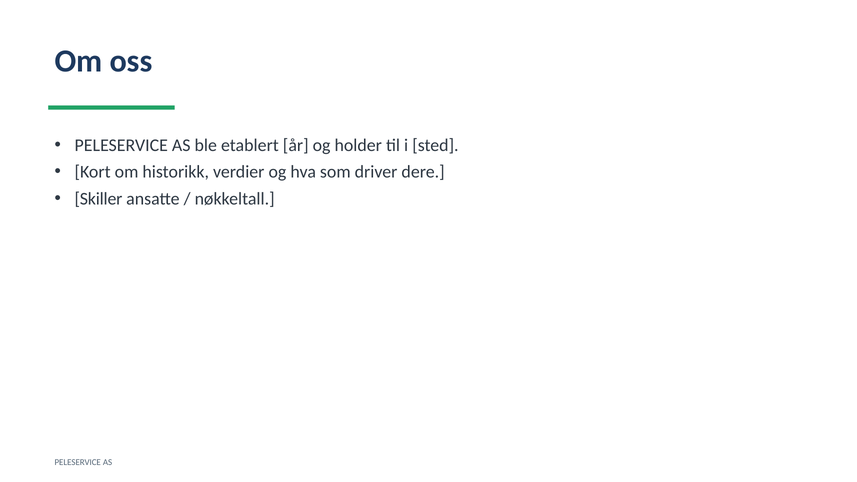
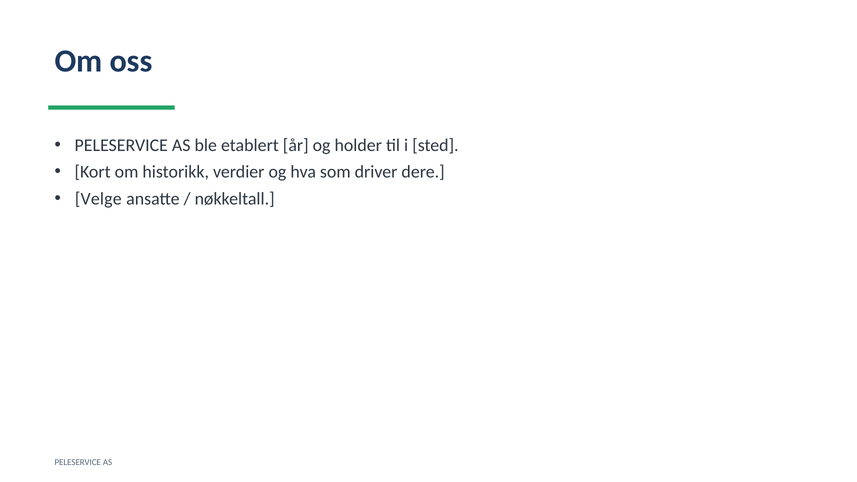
Skiller: Skiller -> Velge (98, 199)
